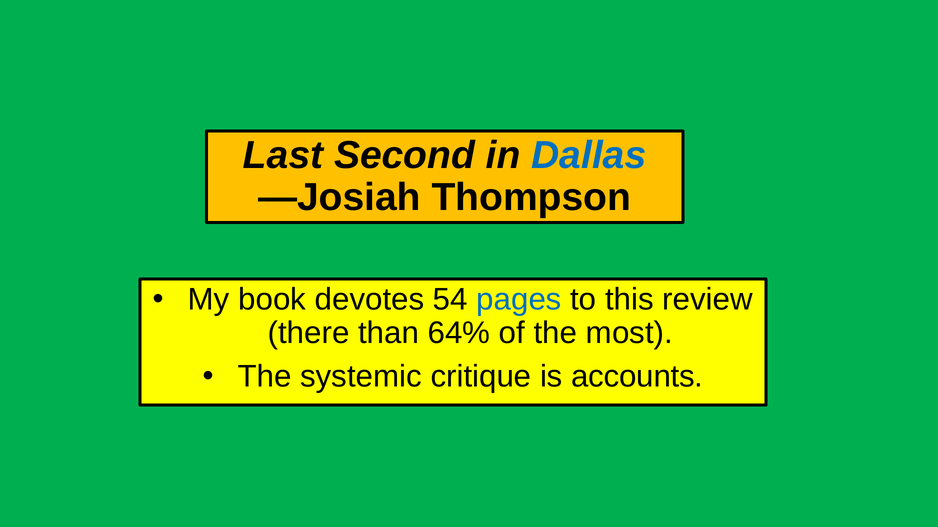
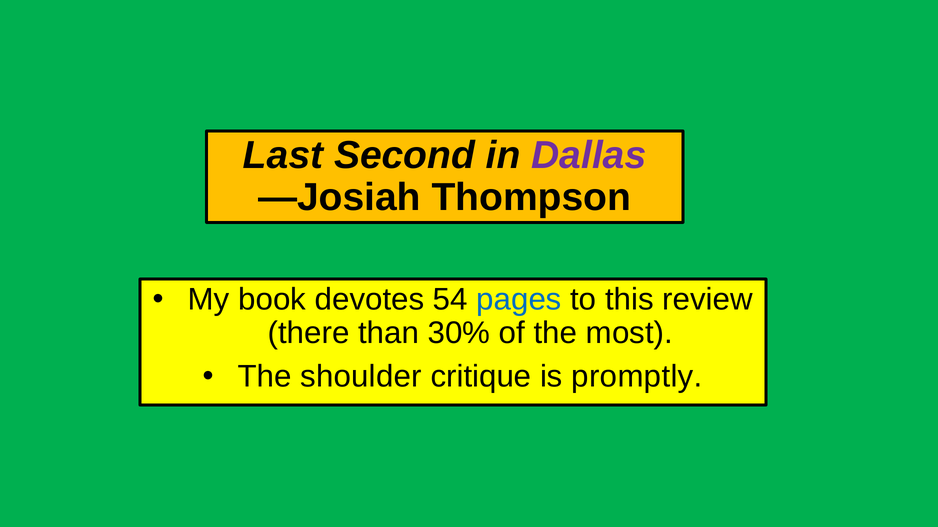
Dallas colour: blue -> purple (589, 156)
64%: 64% -> 30% (459, 333)
systemic: systemic -> shoulder (361, 377)
accounts: accounts -> promptly (637, 377)
